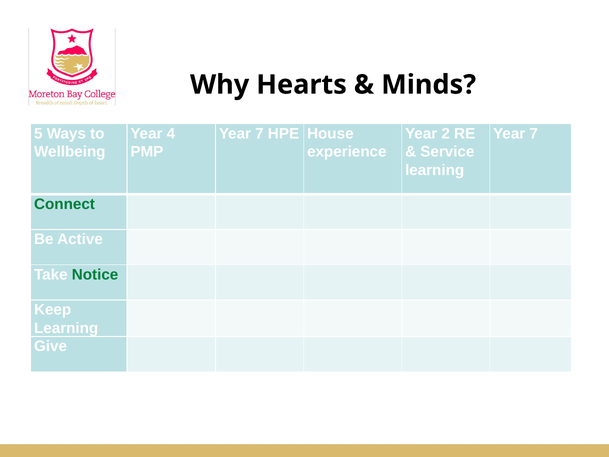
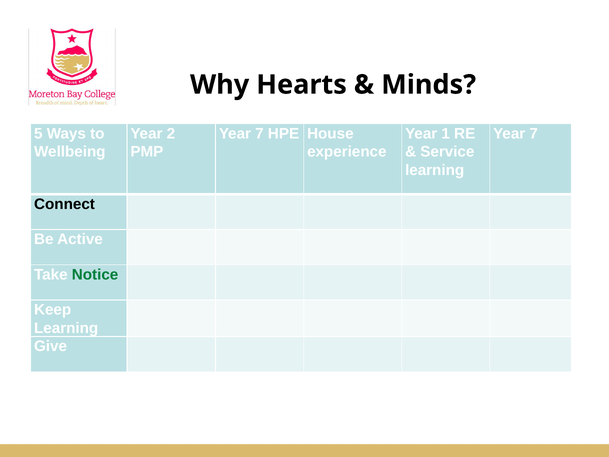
4: 4 -> 2 (171, 134)
2: 2 -> 1 (446, 134)
Connect colour: green -> black (65, 204)
